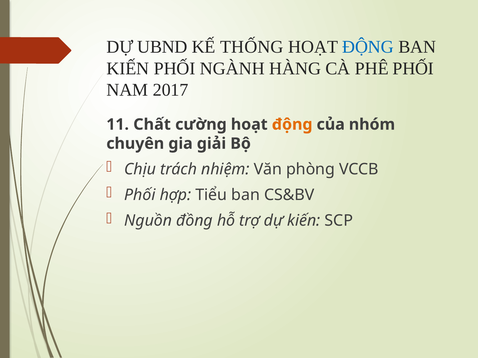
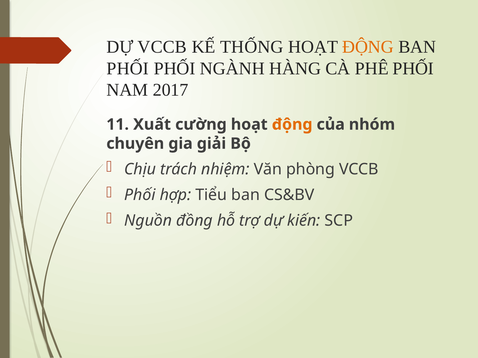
DỰ UBND: UBND -> VCCB (162, 47)
ĐỘNG colour: blue -> orange (368, 47)
KIẾN: KIẾN -> PHỐI (128, 69)
Chất: Chất -> Xuất (152, 125)
